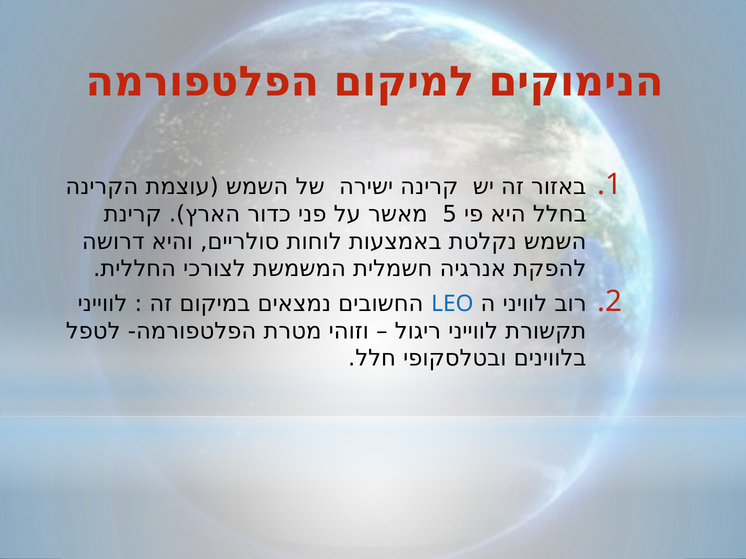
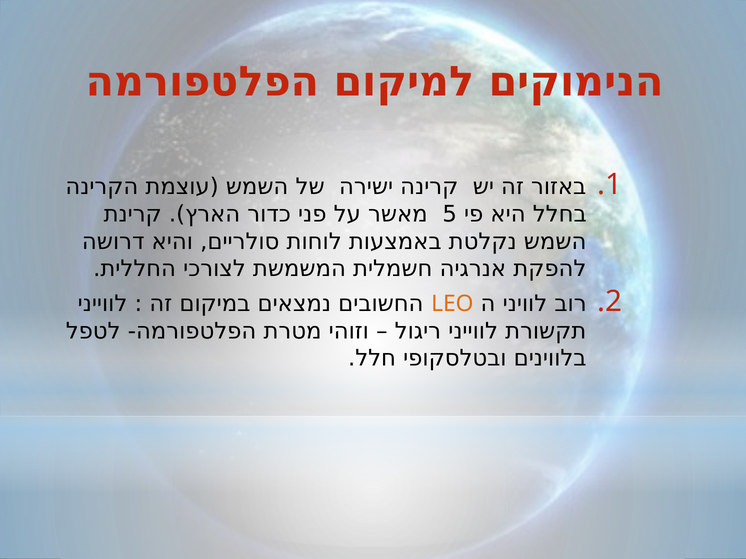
LEO colour: blue -> orange (452, 304)
